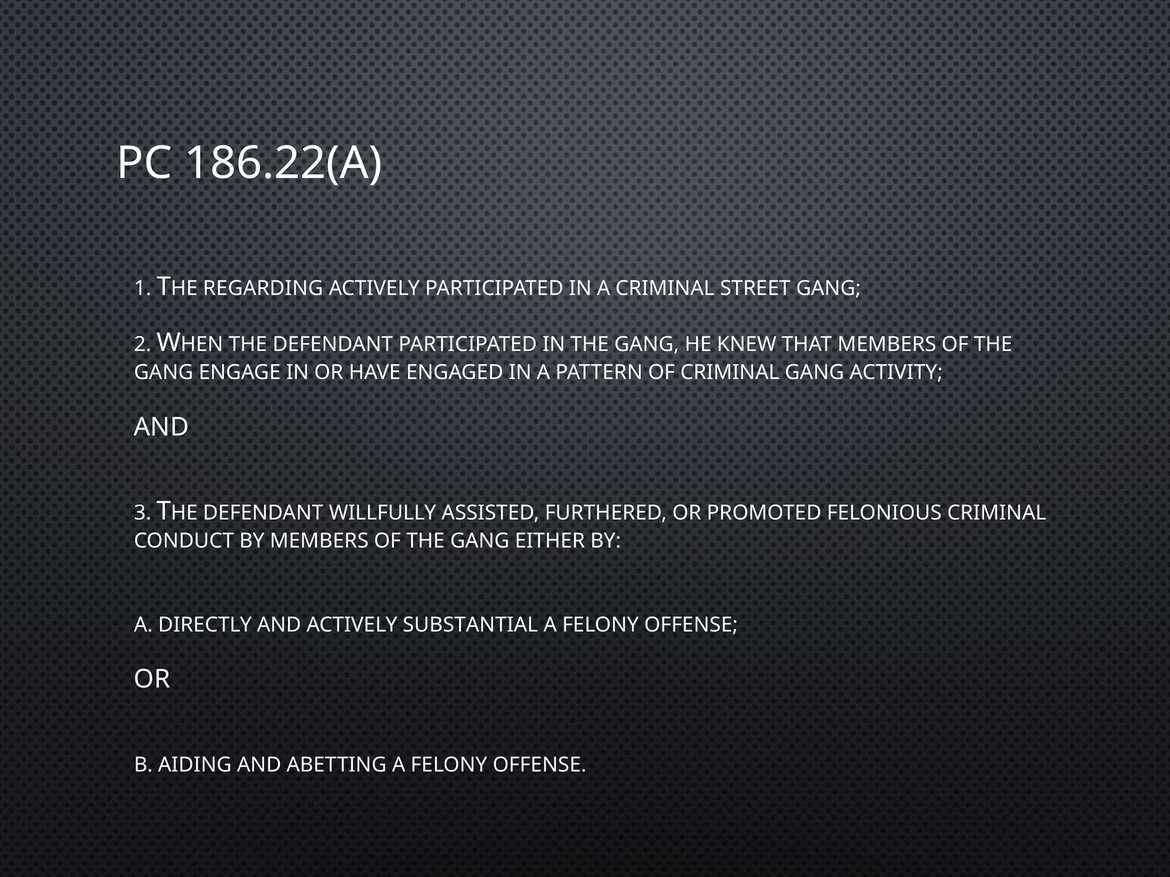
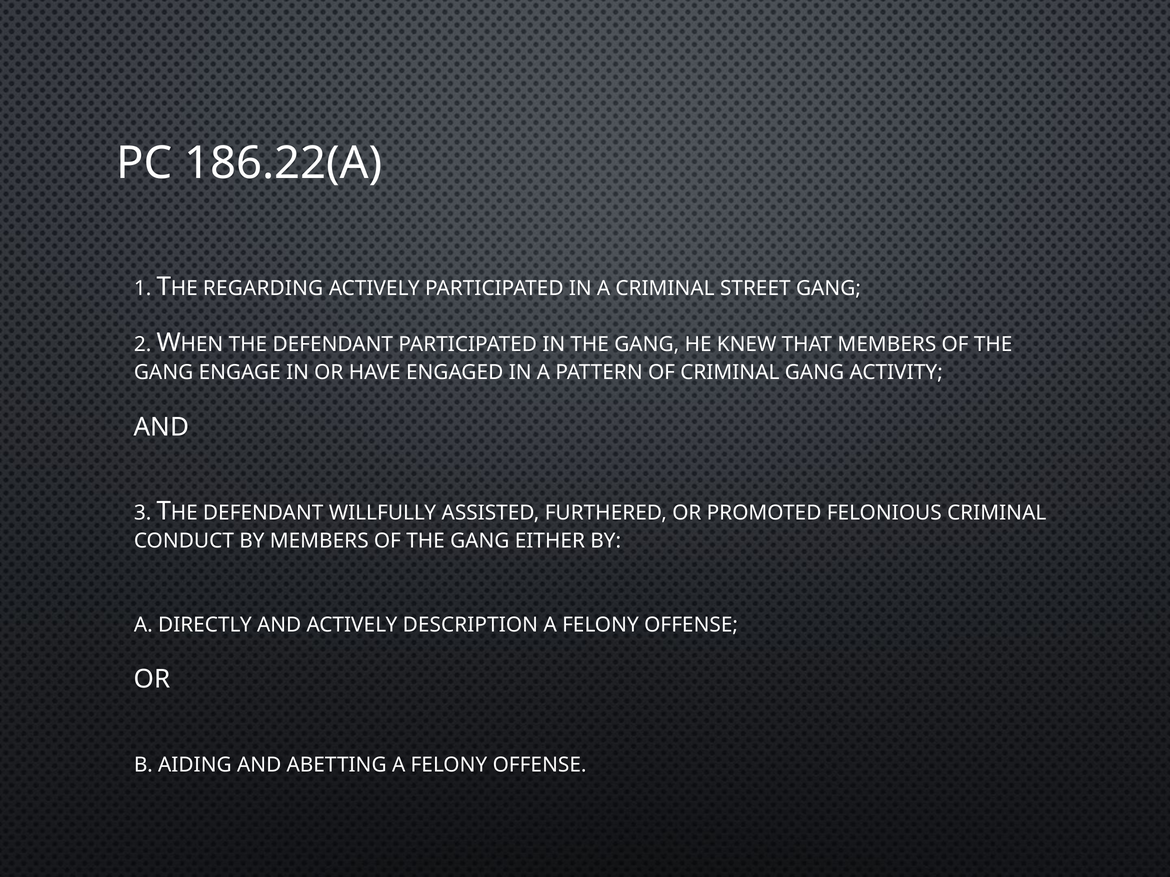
SUBSTANTIAL: SUBSTANTIAL -> DESCRIPTION (470, 625)
